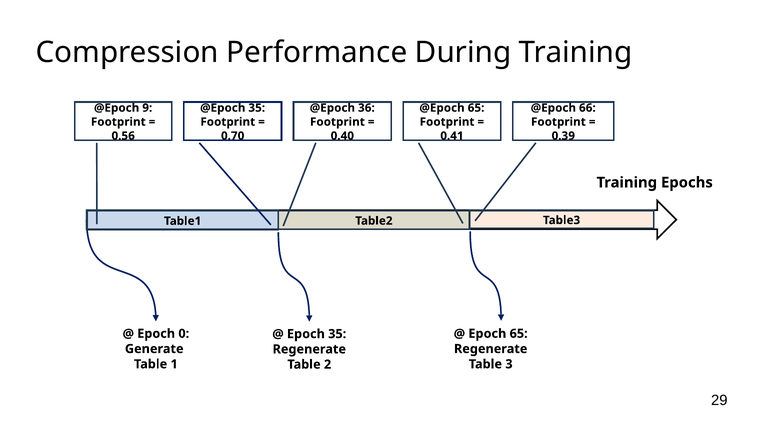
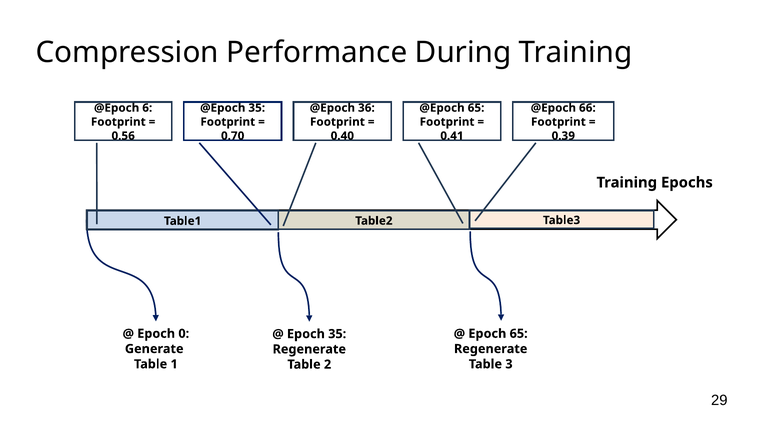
9: 9 -> 6 (147, 108)
